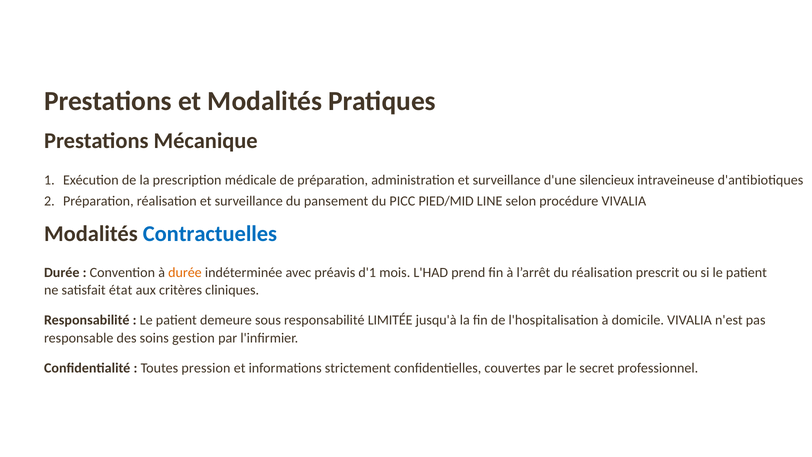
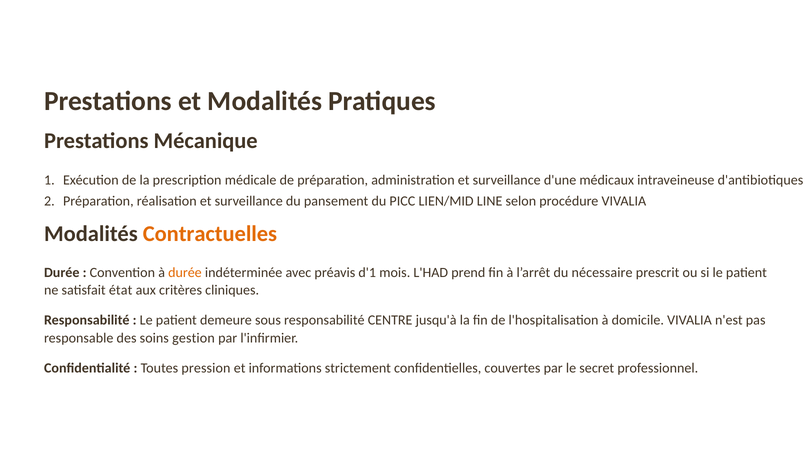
silencieux: silencieux -> médicaux (607, 180)
PIED/MID: PIED/MID -> LIEN/MID (446, 201)
Contractuelles colour: blue -> orange (210, 234)
du réalisation: réalisation -> nécessaire (602, 273)
LIMITÉE: LIMITÉE -> CENTRE (390, 320)
